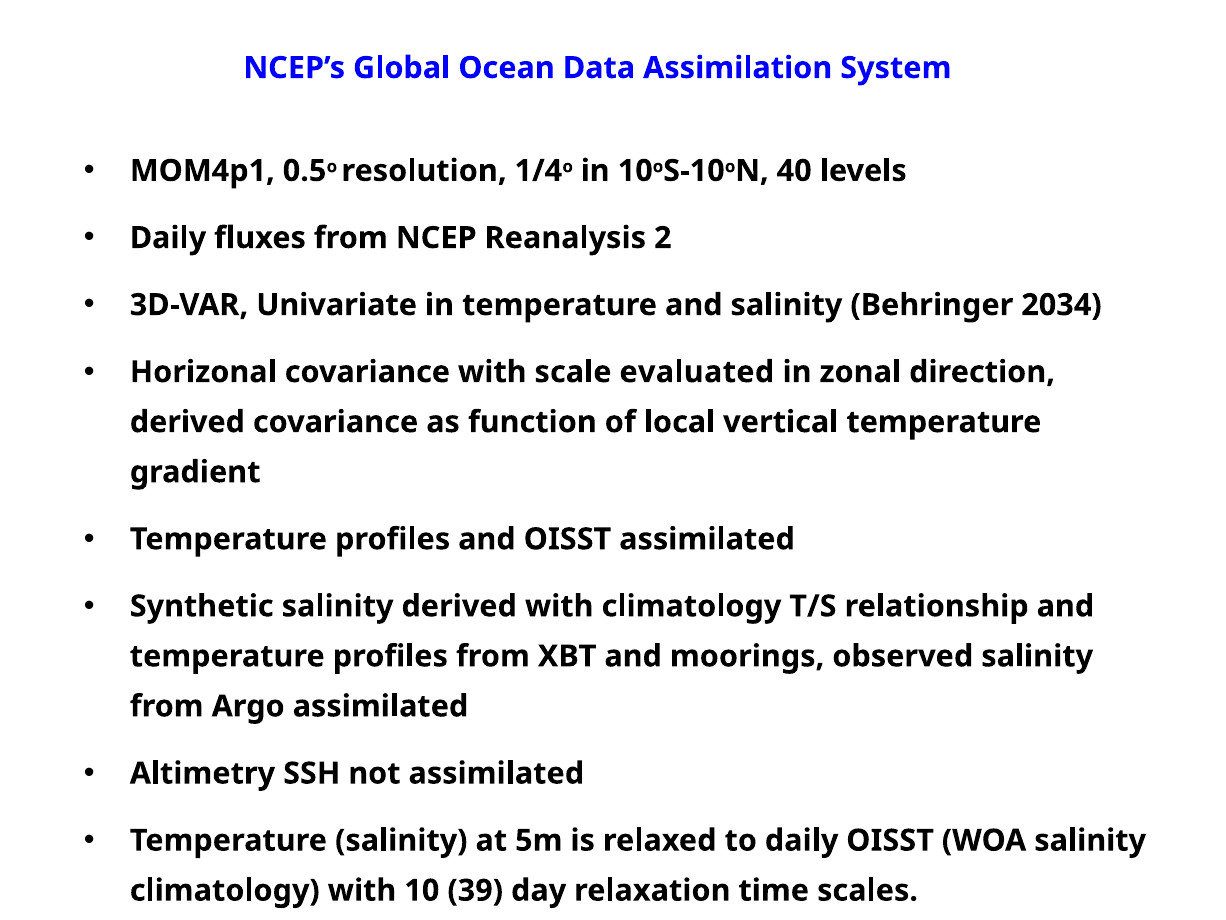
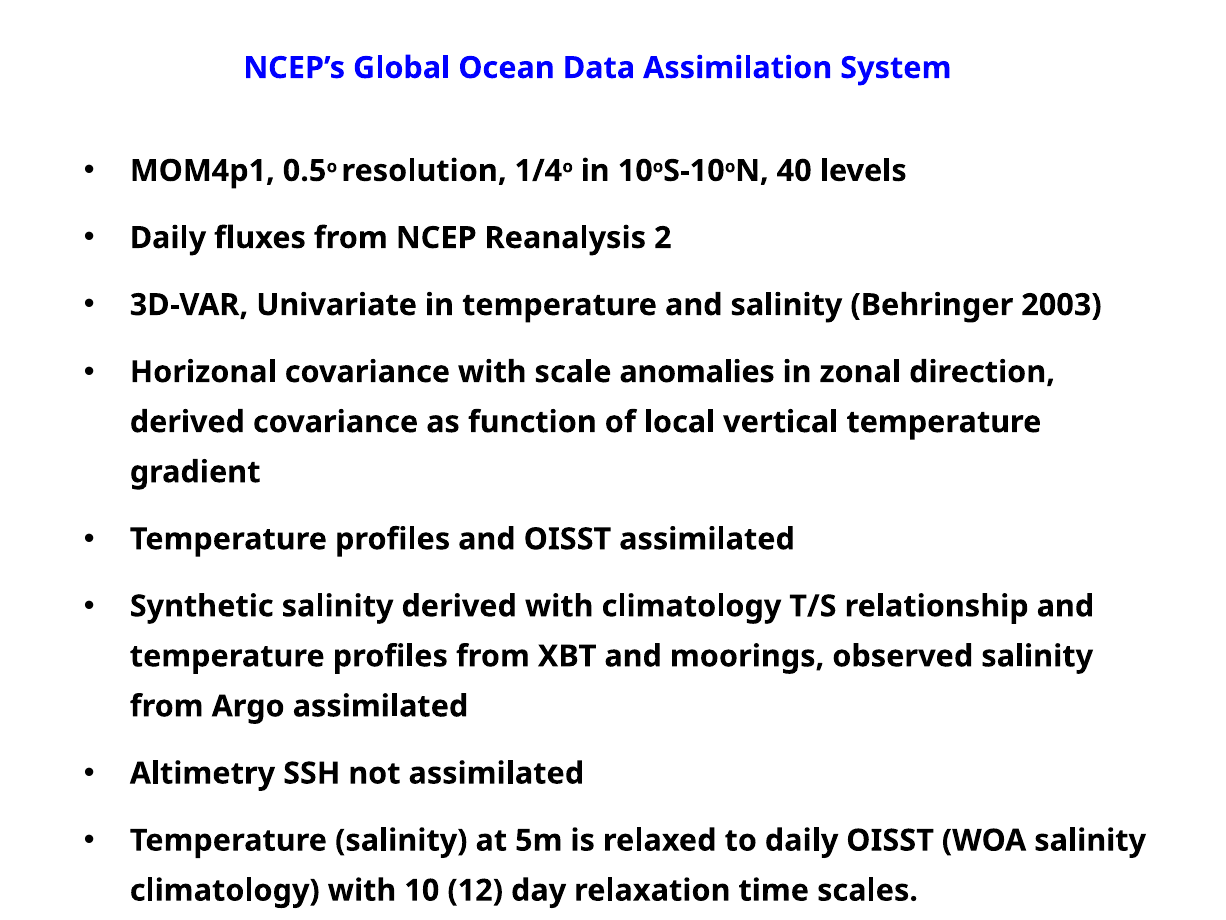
2034: 2034 -> 2003 (1062, 305)
evaluated: evaluated -> anomalies (697, 372)
39: 39 -> 12 (475, 890)
